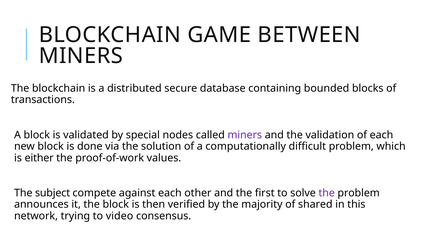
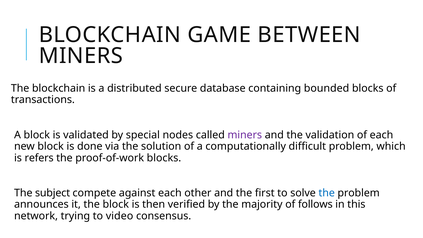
either: either -> refers (39, 158)
proof-of-work values: values -> blocks (164, 158)
the colour: purple -> blue (327, 193)
shared: shared -> follows (315, 204)
